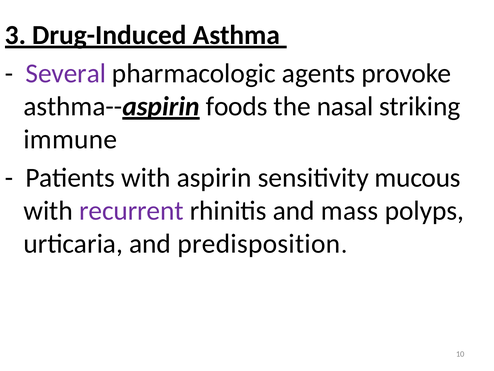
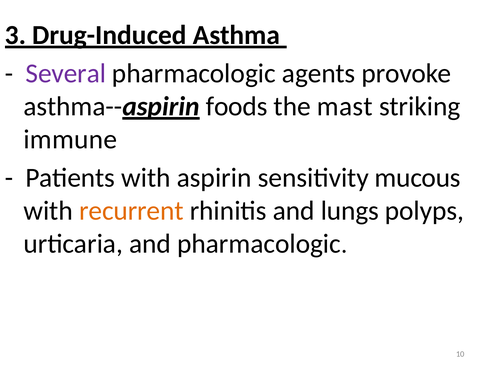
nasal: nasal -> mast (345, 106)
recurrent colour: purple -> orange (131, 211)
mass: mass -> lungs (350, 211)
and predisposition: predisposition -> pharmacologic (259, 244)
